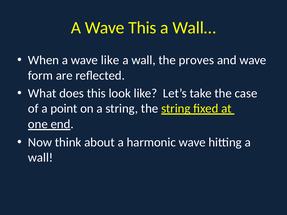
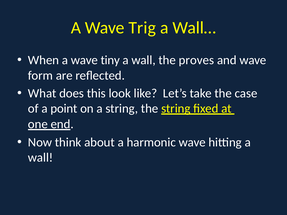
Wave This: This -> Trig (142, 28)
wave like: like -> tiny (110, 60)
